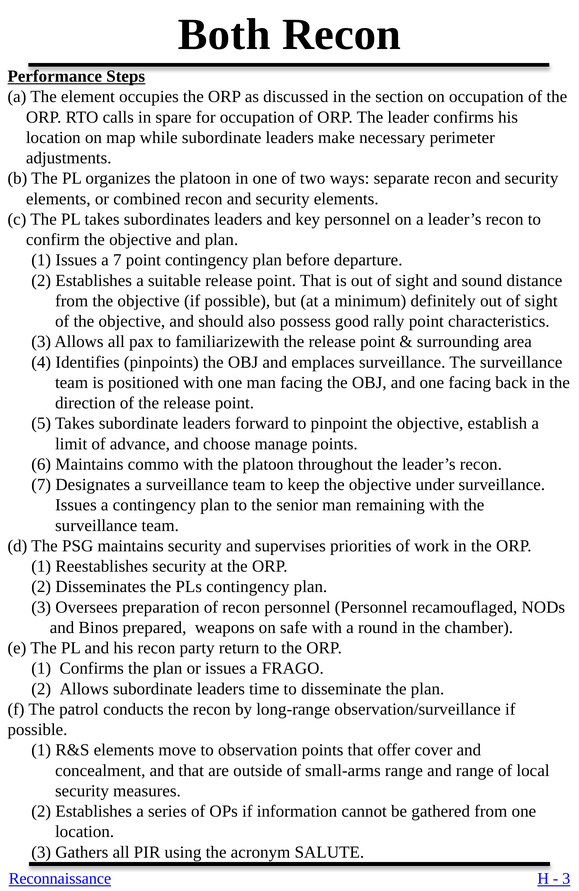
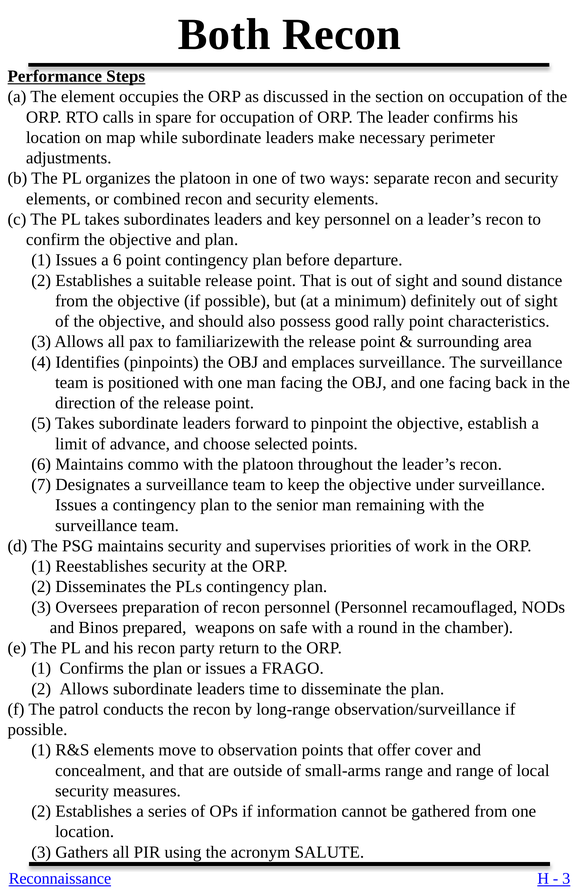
a 7: 7 -> 6 (117, 260)
manage: manage -> selected (281, 444)
